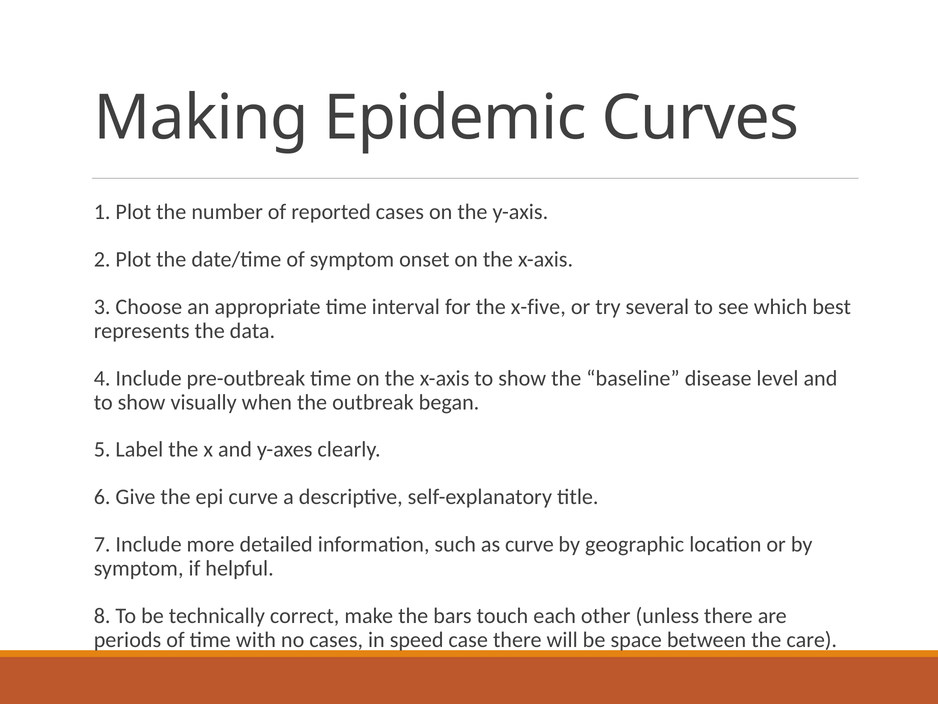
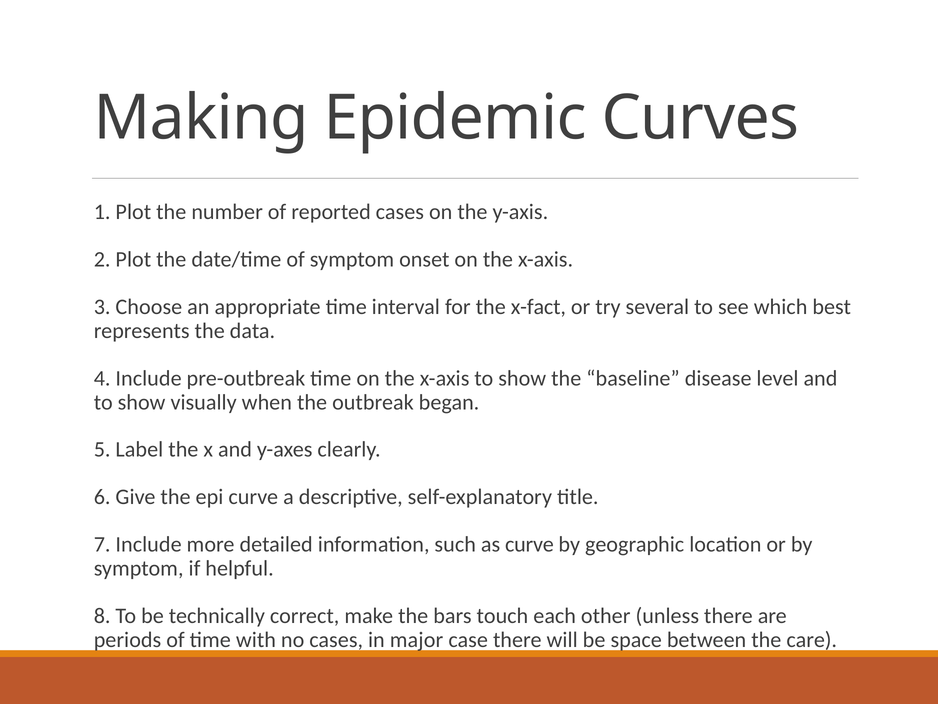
x-five: x-five -> x-fact (538, 307)
speed: speed -> major (417, 639)
